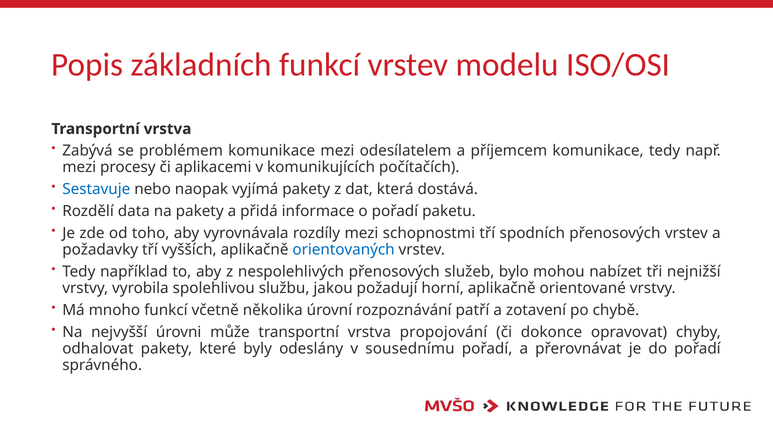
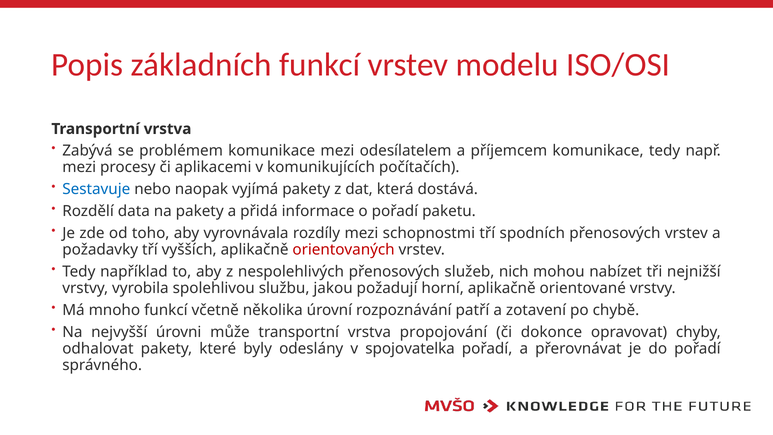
orientovaných colour: blue -> red (344, 250)
bylo: bylo -> nich (514, 272)
sousednímu: sousednímu -> spojovatelka (410, 349)
